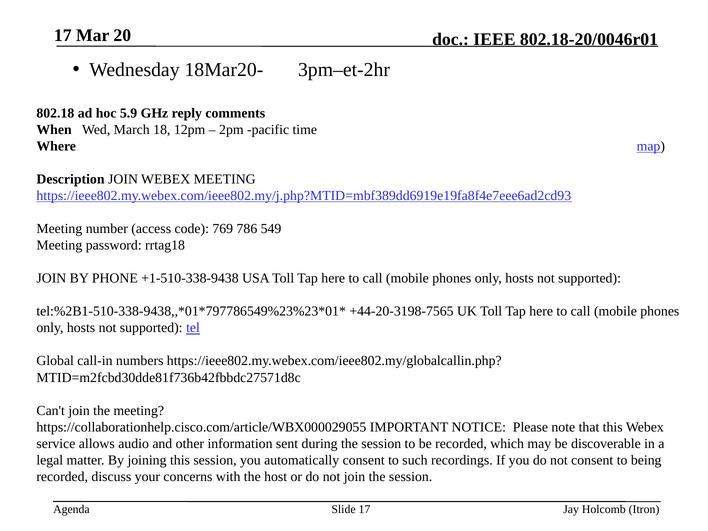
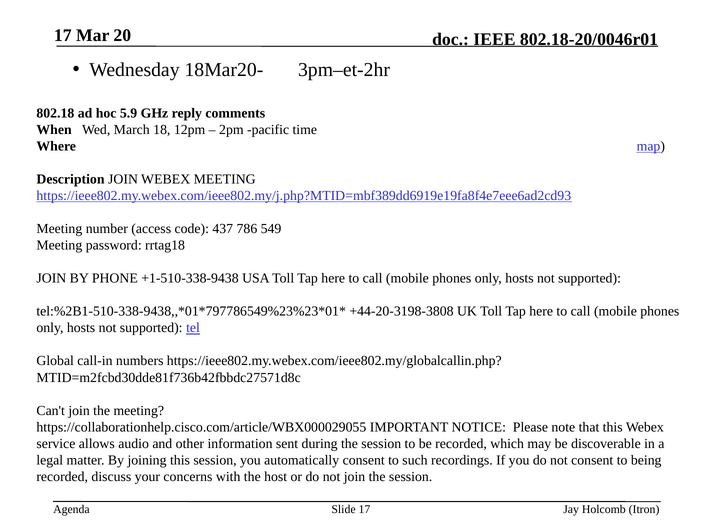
769: 769 -> 437 (223, 229)
+44-20-3198-7565: +44-20-3198-7565 -> +44-20-3198-3808 (401, 311)
